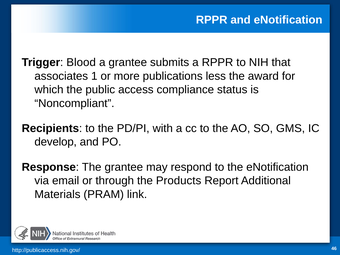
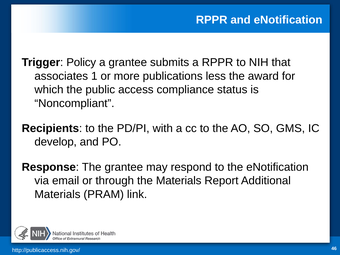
Blood: Blood -> Policy (81, 62)
the Products: Products -> Materials (179, 181)
